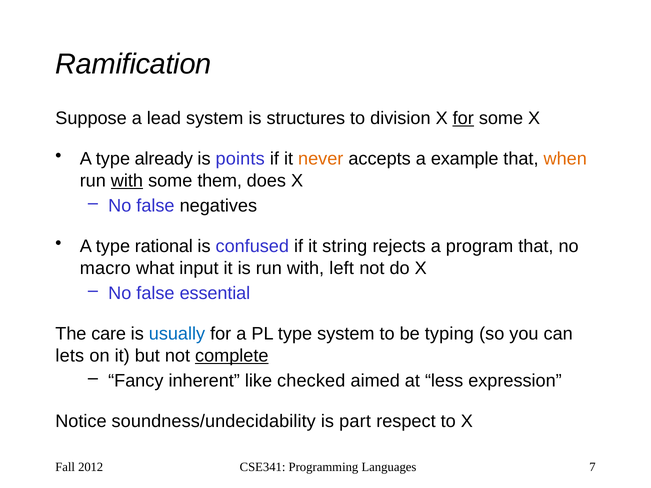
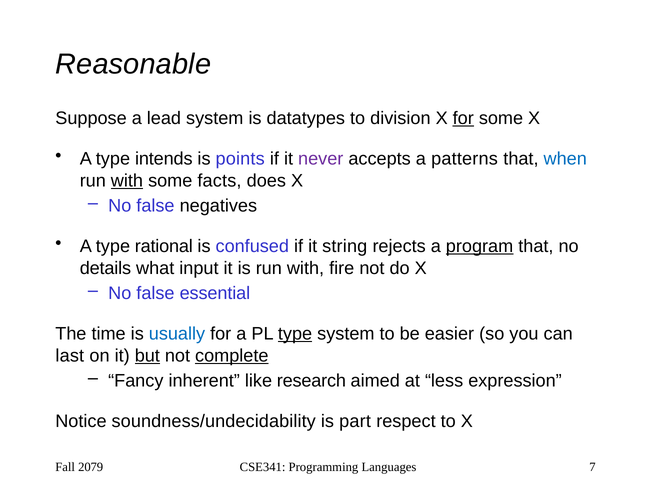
Ramification: Ramification -> Reasonable (133, 64)
structures: structures -> datatypes (306, 118)
already: already -> intends (164, 159)
never colour: orange -> purple (321, 159)
example: example -> patterns (465, 159)
when colour: orange -> blue (565, 159)
them: them -> facts (219, 181)
program underline: none -> present (480, 247)
macro: macro -> details (105, 268)
left: left -> fire (342, 268)
care: care -> time (109, 334)
type underline: none -> present (295, 334)
typing: typing -> easier (449, 334)
lets: lets -> last (70, 356)
but underline: none -> present (147, 356)
checked: checked -> research (311, 381)
2012: 2012 -> 2079 (91, 467)
